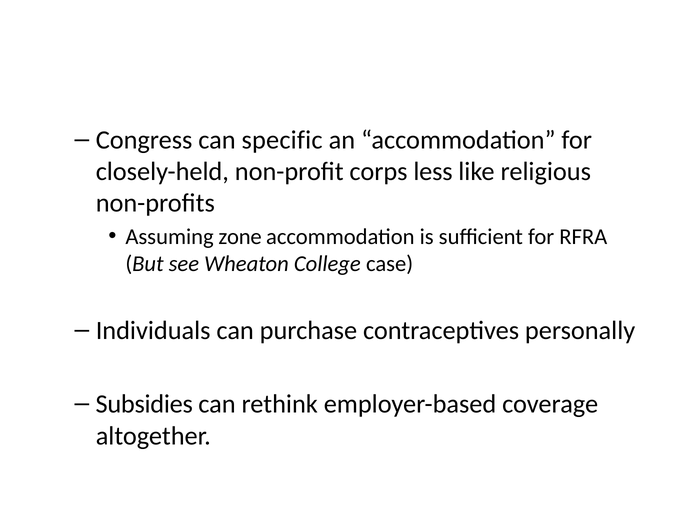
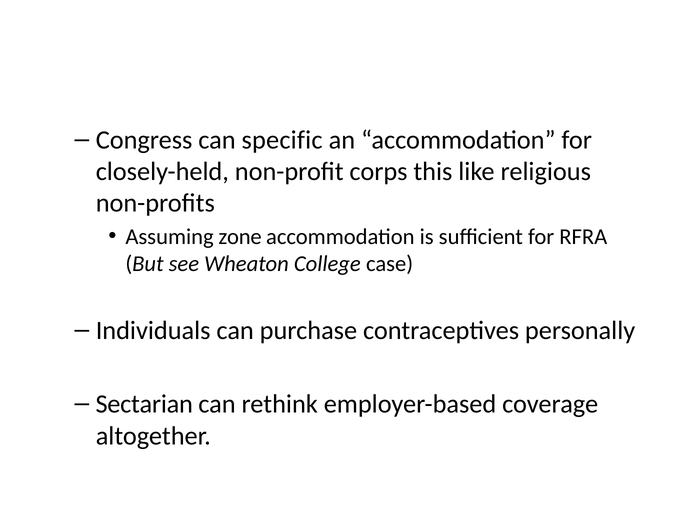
less: less -> this (433, 171)
Subsidies: Subsidies -> Sectarian (144, 404)
